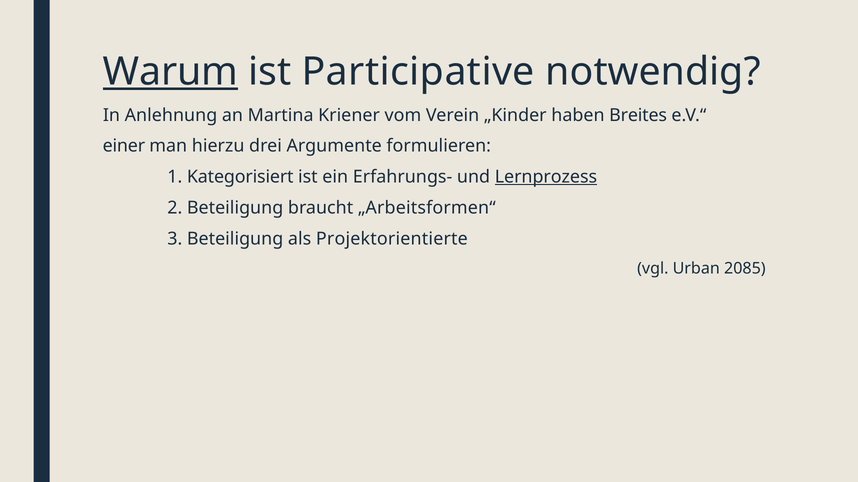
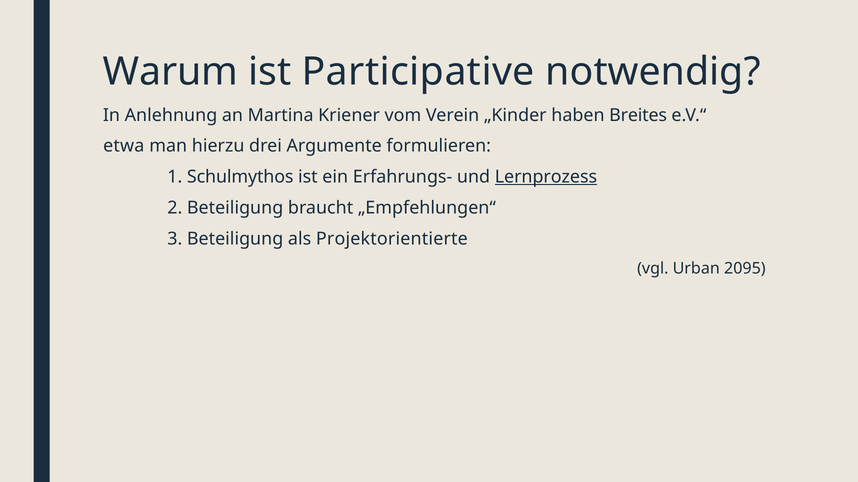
Warum underline: present -> none (171, 72)
einer: einer -> etwa (124, 146)
Kategorisiert: Kategorisiert -> Schulmythos (240, 177)
„Arbeitsformen“: „Arbeitsformen“ -> „Empfehlungen“ (427, 208)
2085: 2085 -> 2095 (745, 269)
